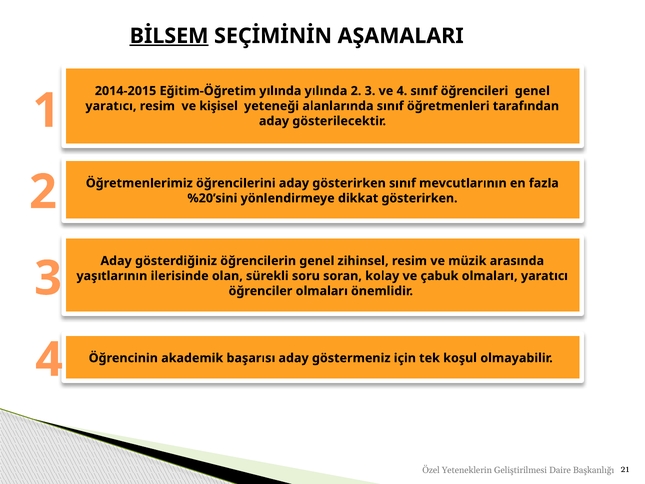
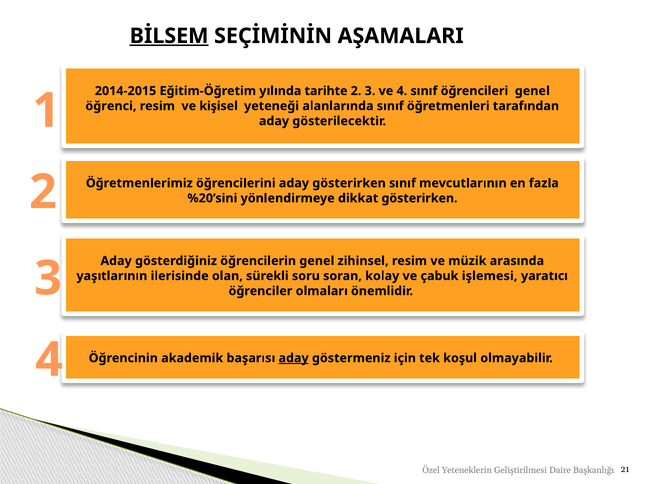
yılında yılında: yılında -> tarihte (326, 91)
yaratıcı: yaratıcı -> öğrenci (111, 106)
çabuk olmaları: olmaları -> işlemesi (490, 276)
aday underline: none -> present (294, 358)
